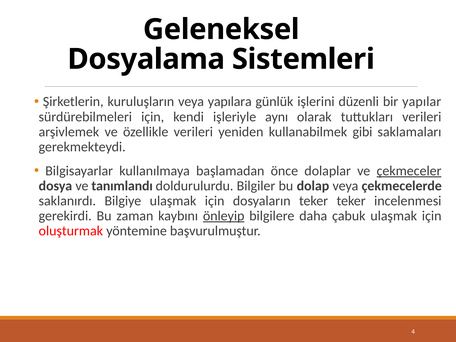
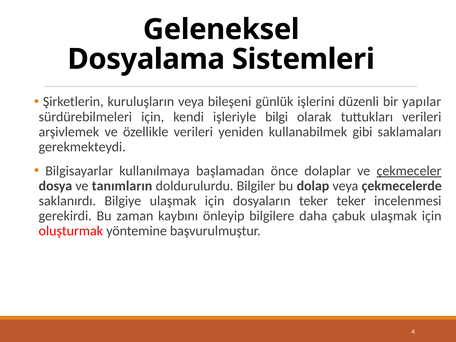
yapılara: yapılara -> bileşeni (230, 102)
aynı: aynı -> bilgi (277, 117)
tanımlandı: tanımlandı -> tanımların (122, 186)
önleyip underline: present -> none (224, 216)
